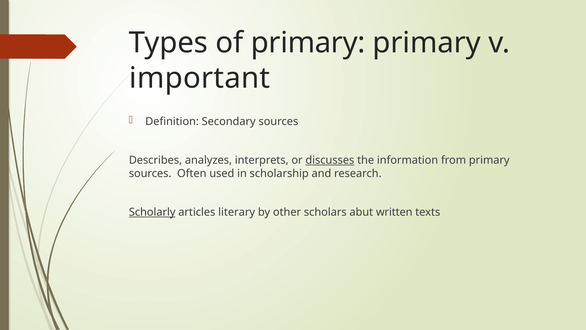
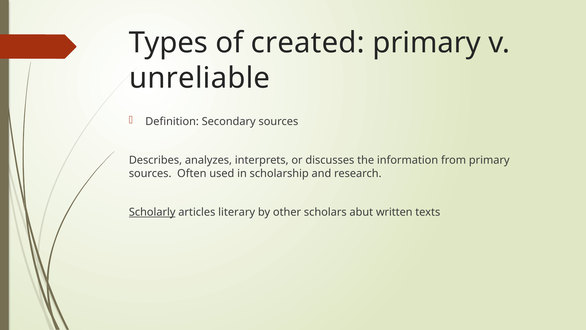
of primary: primary -> created (308, 43)
important: important -> unreliable (200, 78)
discusses underline: present -> none (330, 160)
